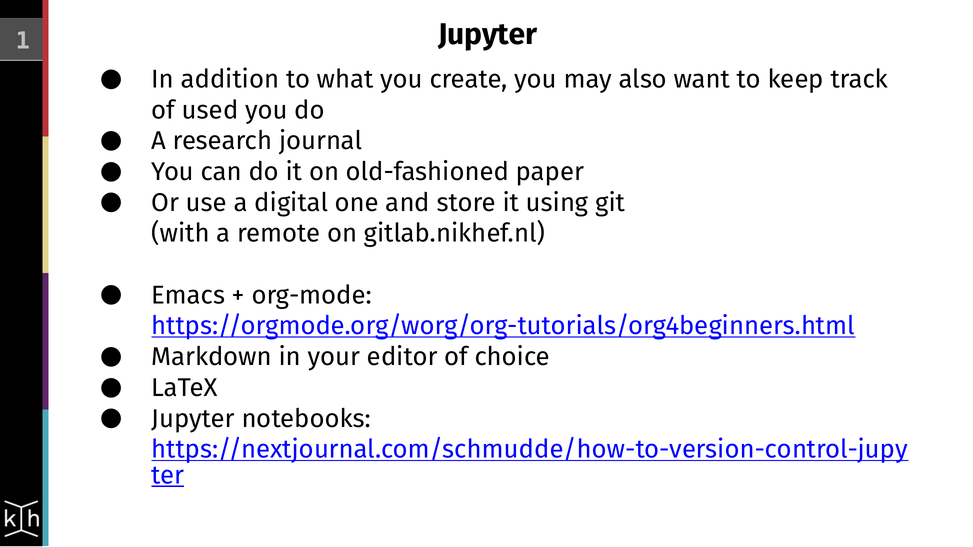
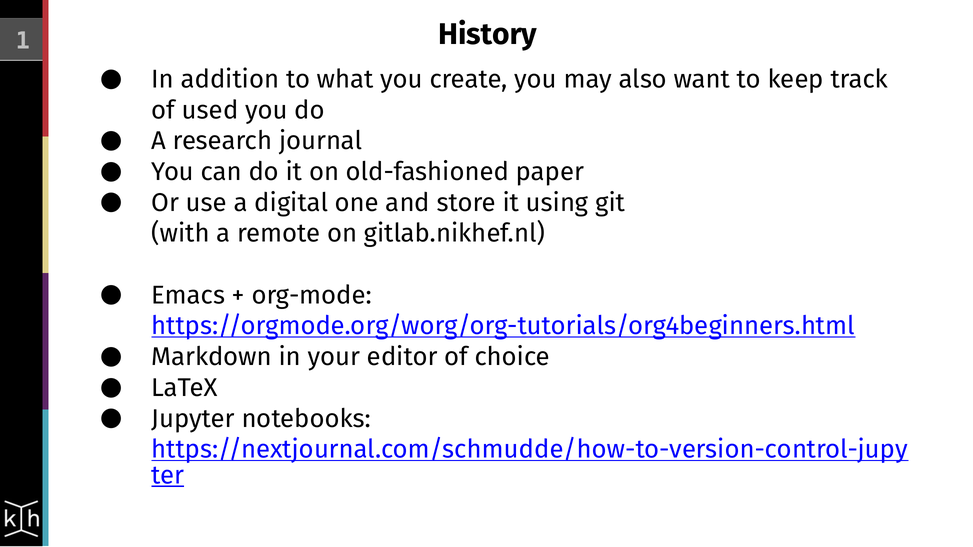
1 Jupyter: Jupyter -> History (488, 34)
